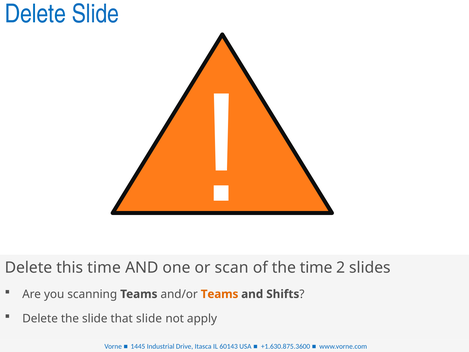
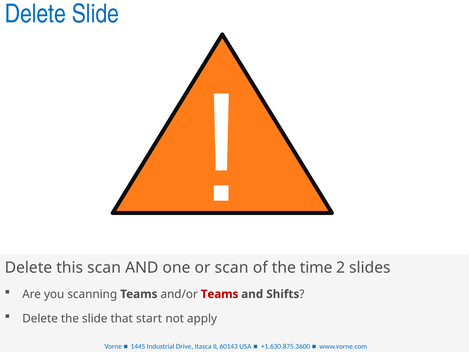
this time: time -> scan (104, 267)
Teams colour: orange -> red (220, 294)
that slide: slide -> start (149, 318)
